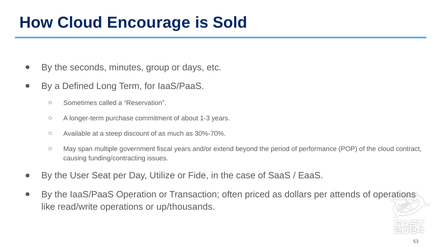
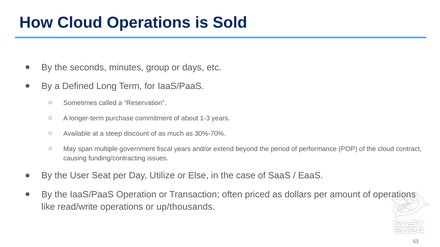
Cloud Encourage: Encourage -> Operations (149, 23)
Fide: Fide -> Else (198, 176)
attends: attends -> amount (345, 195)
